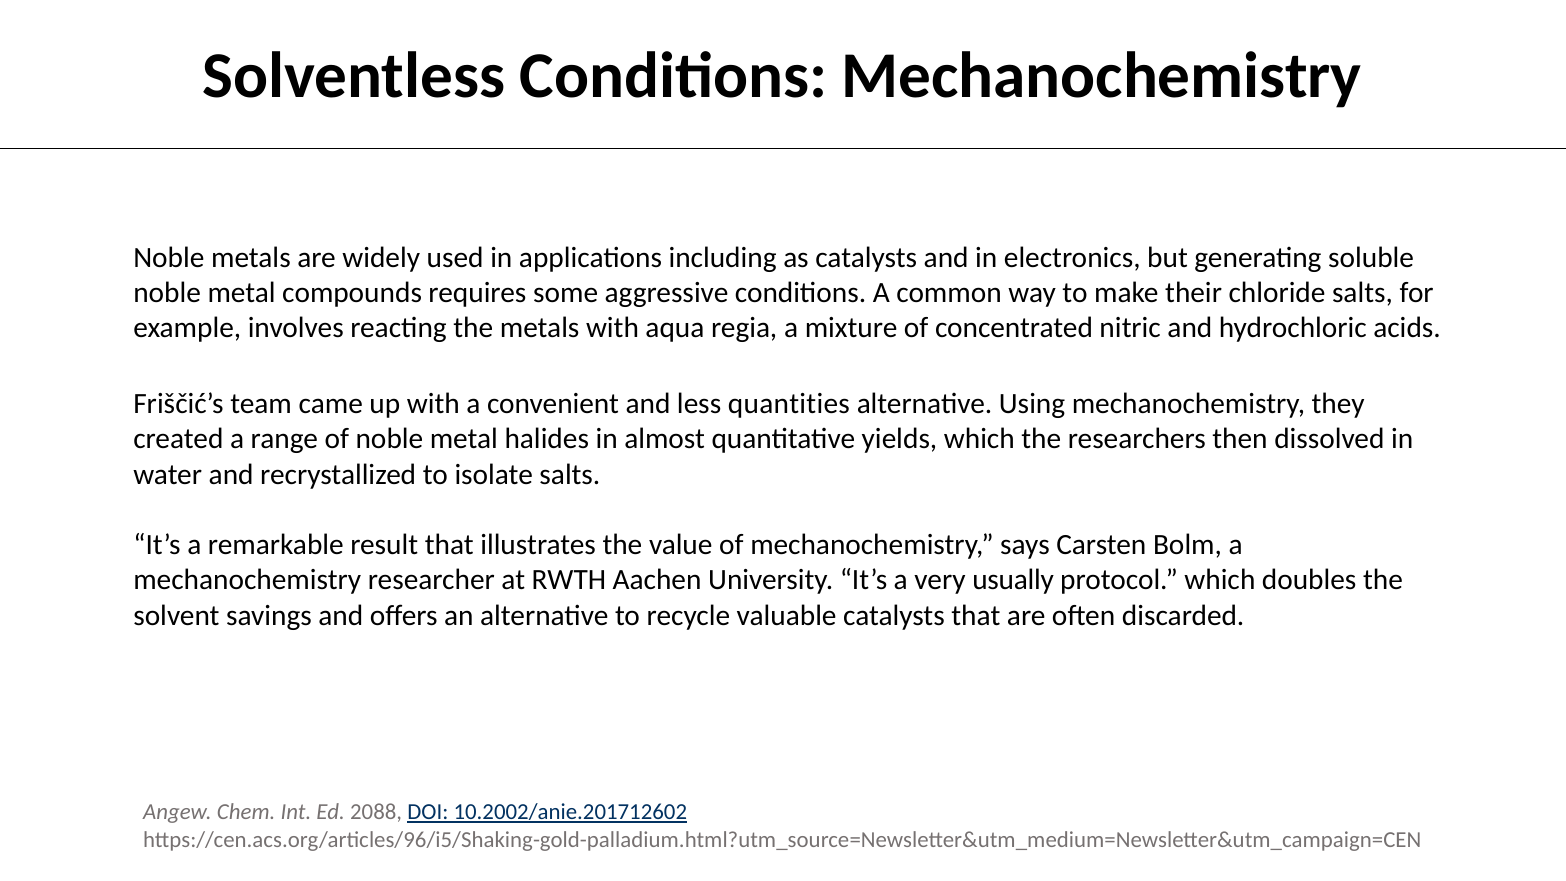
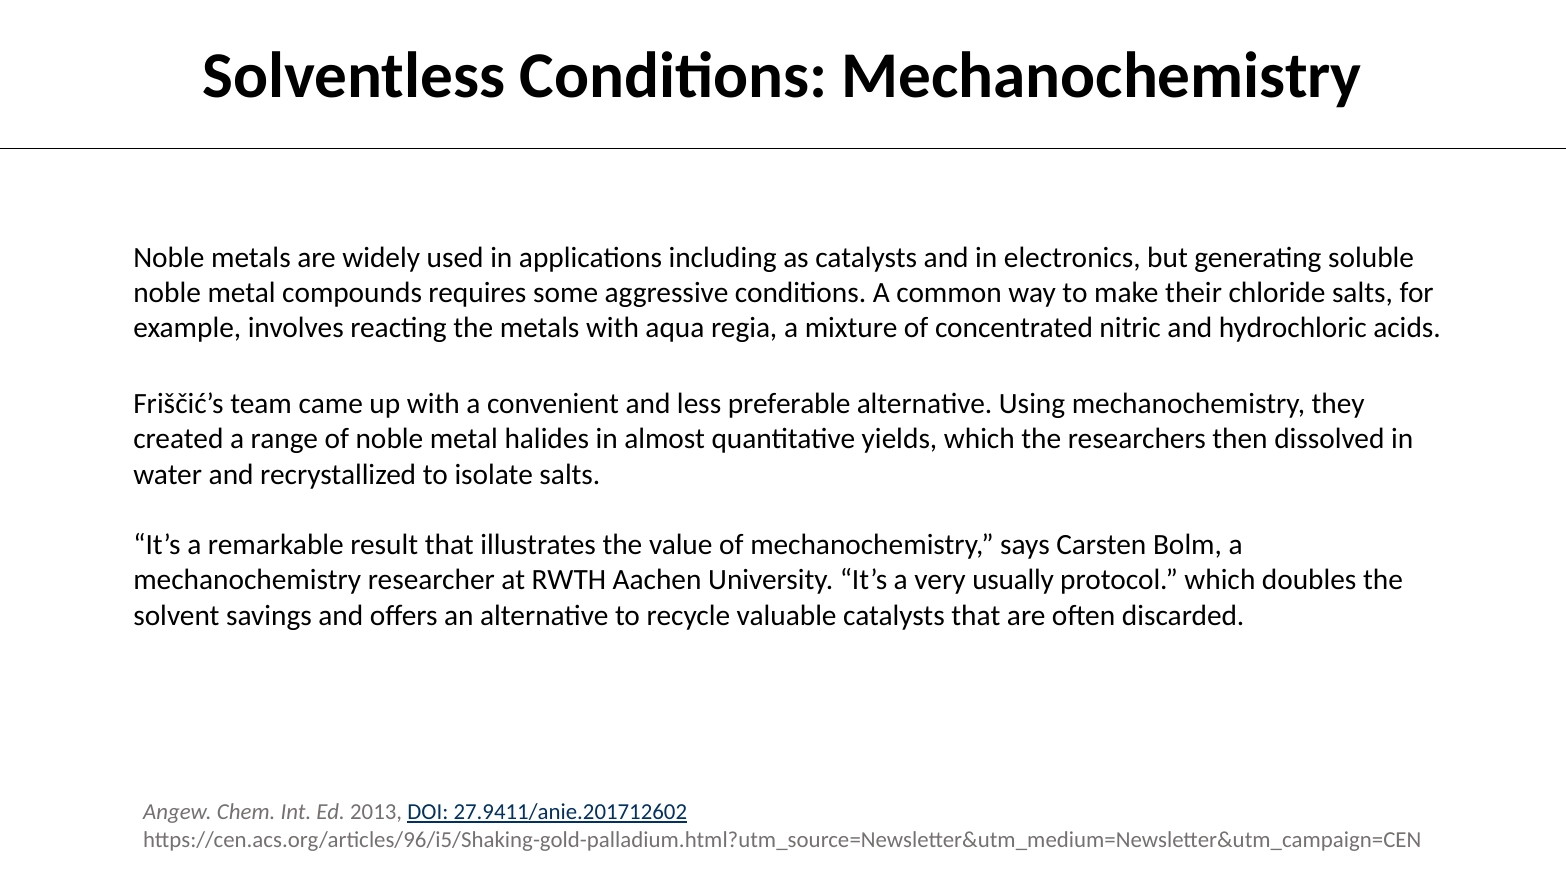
quantities: quantities -> preferable (789, 404)
2088: 2088 -> 2013 (376, 812)
10.2002/anie.201712602: 10.2002/anie.201712602 -> 27.9411/anie.201712602 (570, 812)
